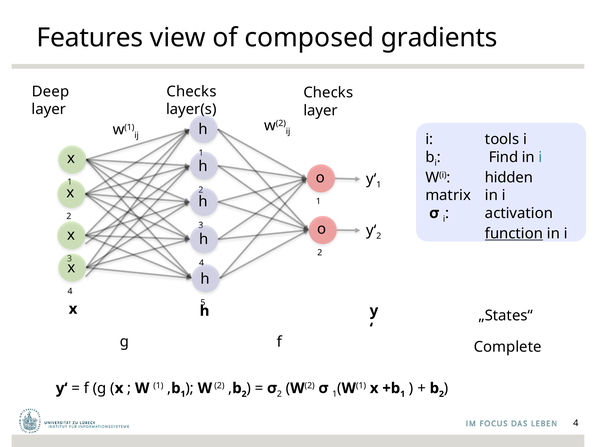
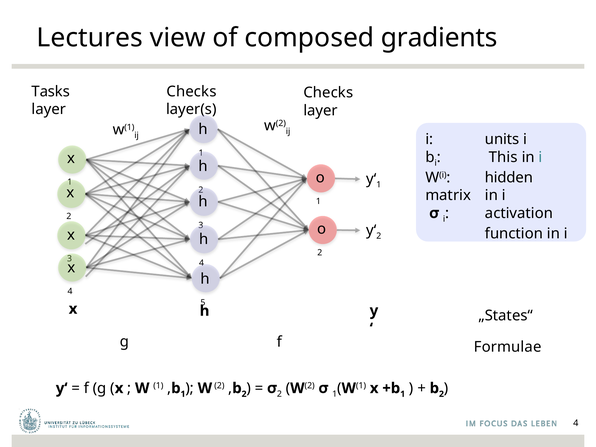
Features: Features -> Lectures (90, 38)
Deep: Deep -> Tasks (51, 91)
tools: tools -> units (502, 139)
Find: Find -> This (503, 157)
function underline: present -> none (514, 234)
Complete: Complete -> Formulae (508, 347)
